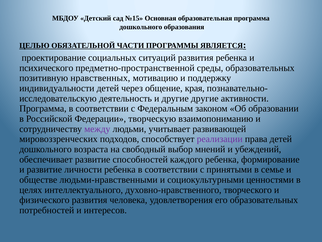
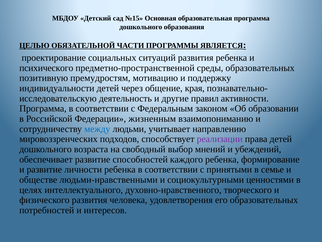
нравственных: нравственных -> премудростям (100, 78)
другие другие: другие -> правил (205, 98)
творческую: творческую -> жизненным (152, 119)
между colour: purple -> blue (97, 129)
развивающей: развивающей -> направлению (219, 129)
